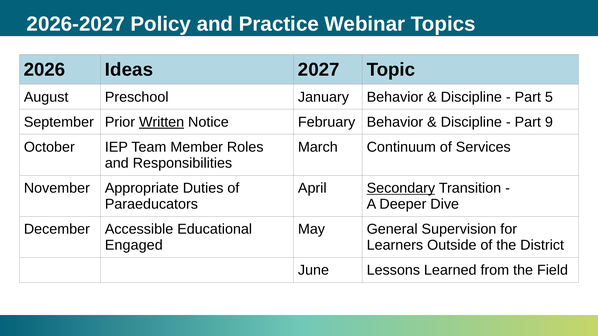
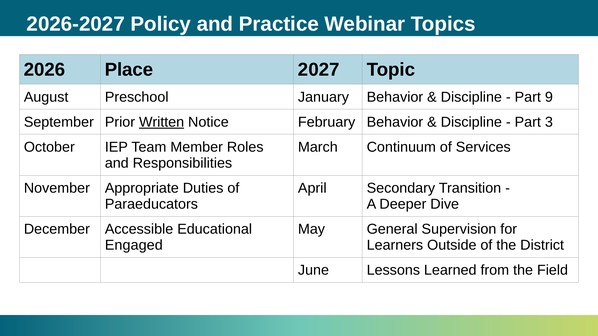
Ideas: Ideas -> Place (129, 70)
5: 5 -> 9 (549, 97)
9: 9 -> 3 (549, 122)
Secondary underline: present -> none (401, 188)
